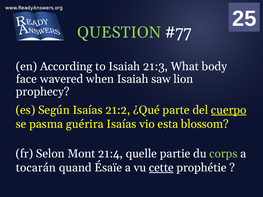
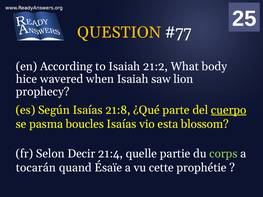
QUESTION colour: light green -> yellow (119, 32)
21:3: 21:3 -> 21:2 (155, 67)
face: face -> hice (27, 79)
21:2: 21:2 -> 21:8 (118, 110)
guérira: guérira -> boucles (85, 124)
Mont: Mont -> Decir (81, 154)
cette underline: present -> none (161, 168)
